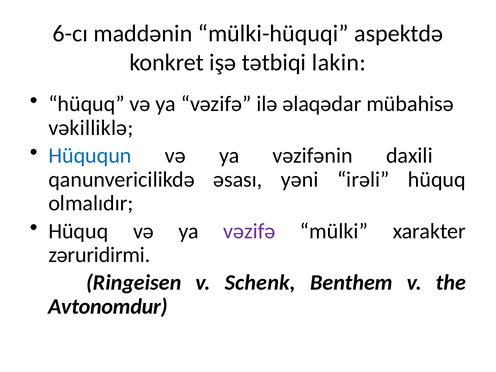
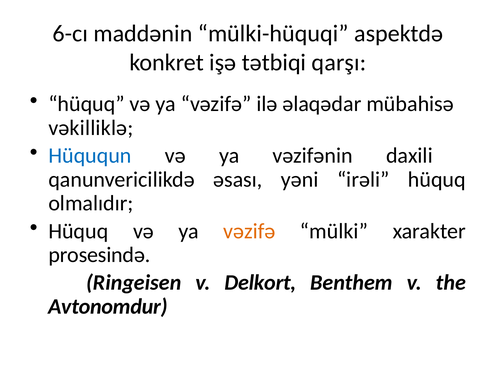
lakin: lakin -> qarşı (339, 62)
vəzifə colour: purple -> orange (249, 231)
zəruridirmi: zəruridirmi -> prosesində (99, 255)
Schenk: Schenk -> Delkort (260, 283)
